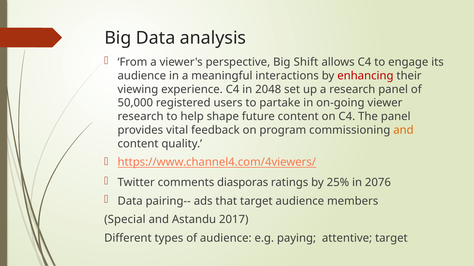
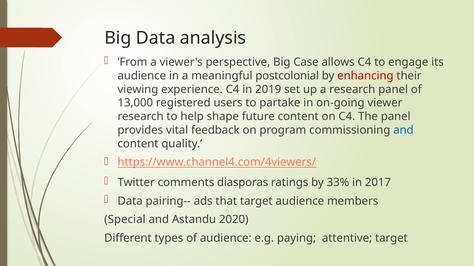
Shift: Shift -> Case (306, 62)
interactions: interactions -> postcolonial (287, 76)
2048: 2048 -> 2019 (268, 90)
50,000: 50,000 -> 13,000 (135, 103)
and colour: orange -> blue (403, 130)
25%: 25% -> 33% (338, 183)
2076: 2076 -> 2017 (378, 183)
2017: 2017 -> 2020 (234, 220)
